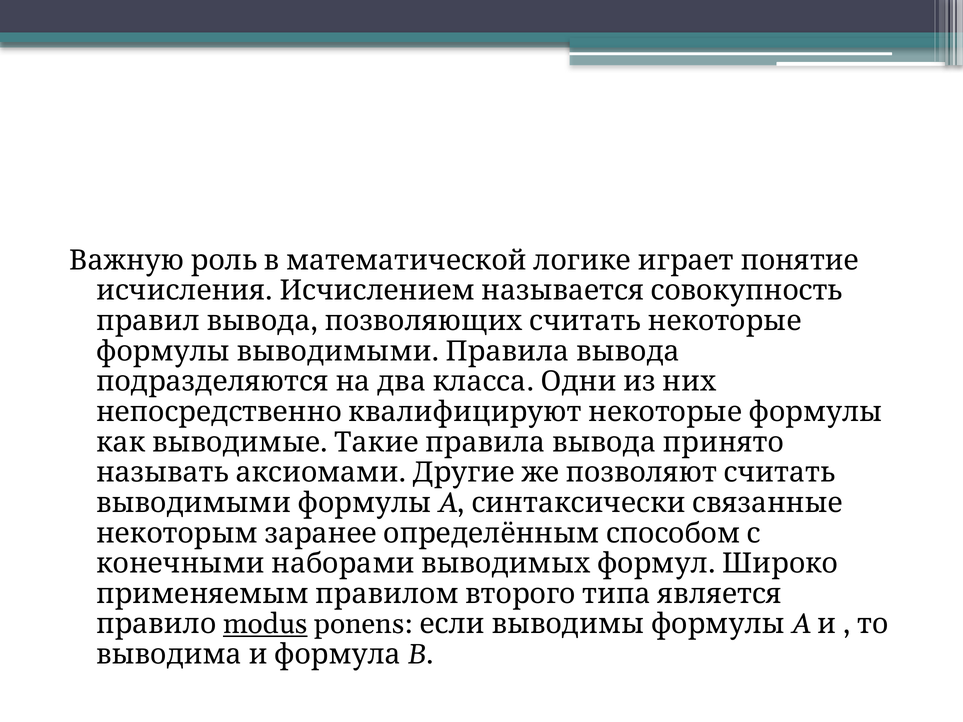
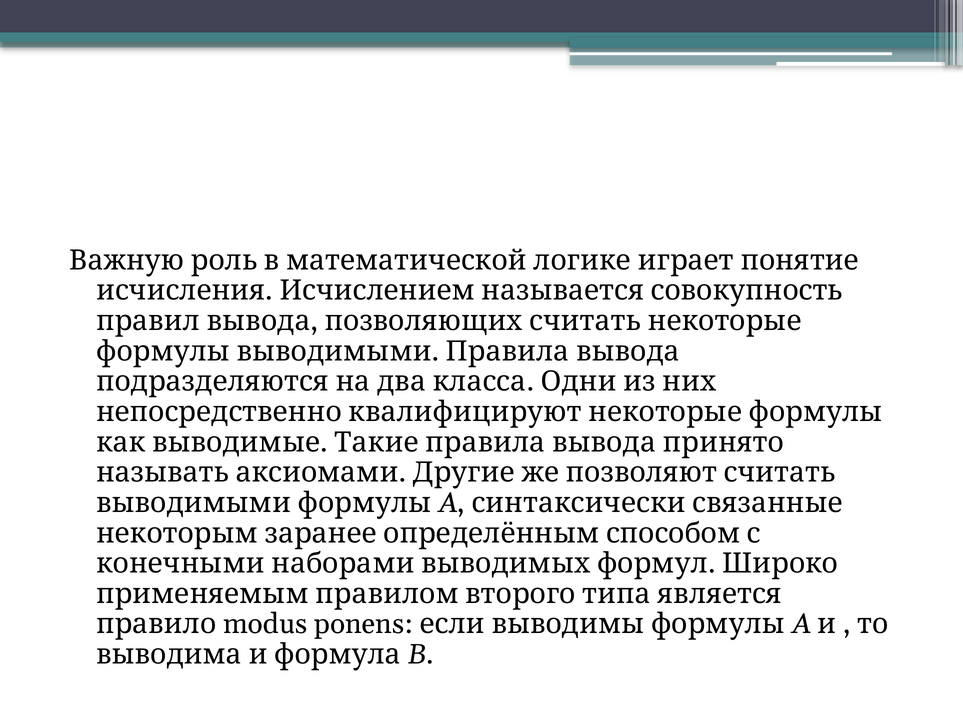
modus underline: present -> none (265, 624)
